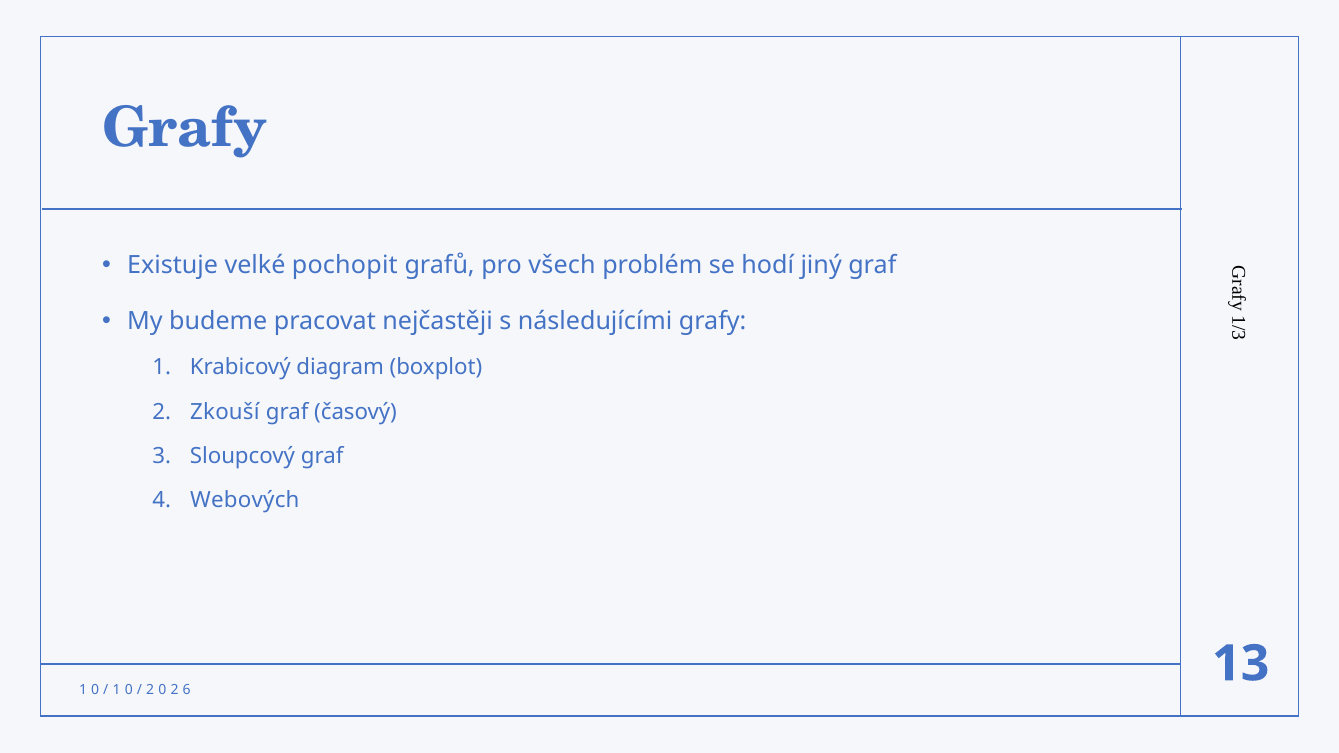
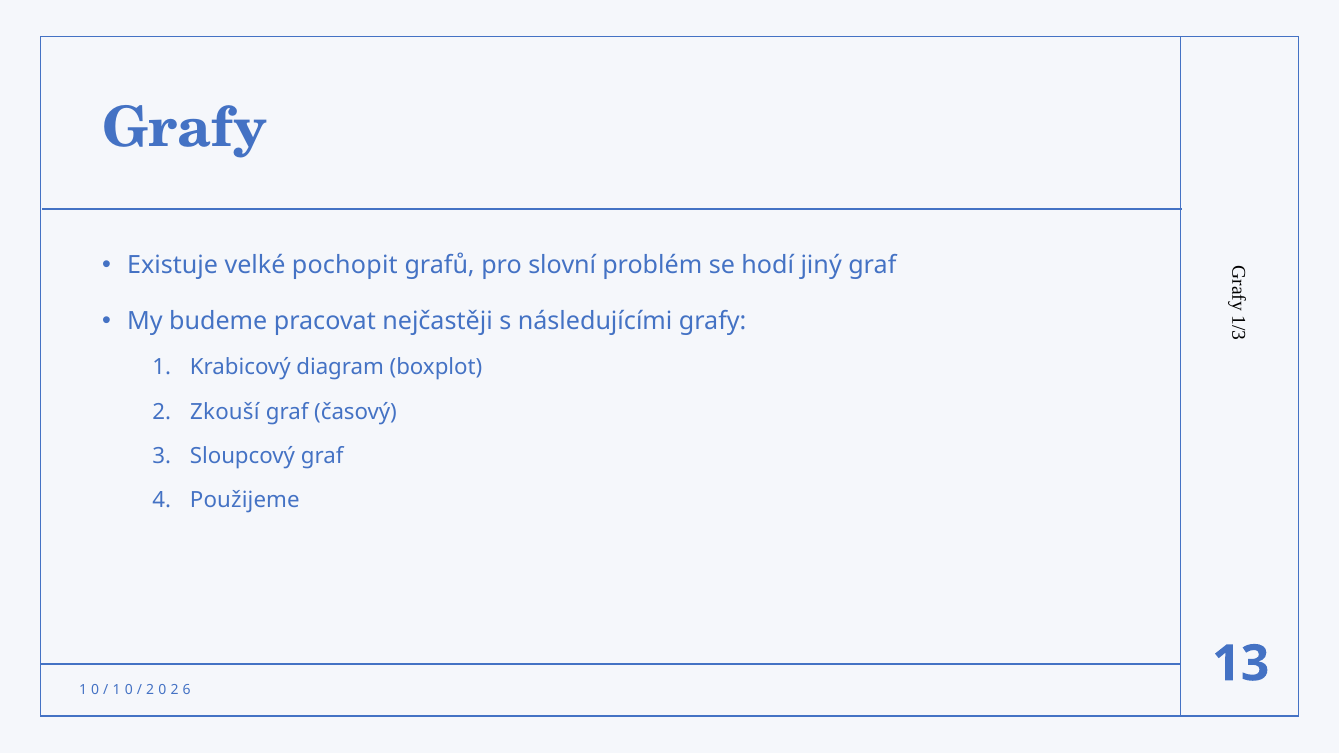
všech: všech -> slovní (562, 265)
Webových: Webových -> Použijeme (245, 501)
